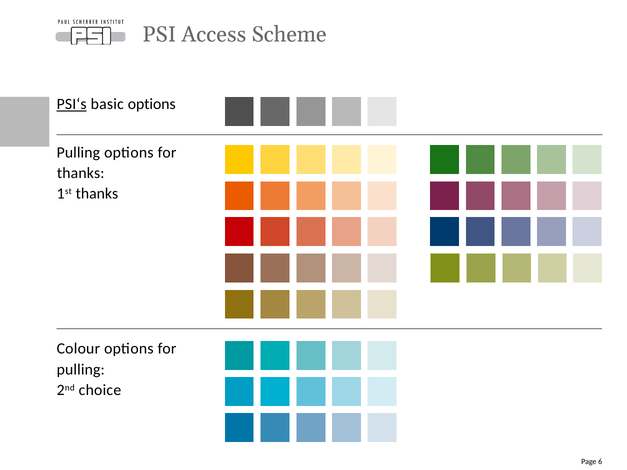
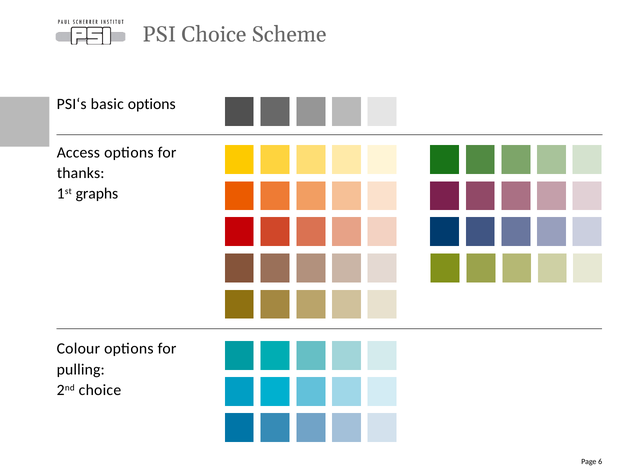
PSI Access: Access -> Choice (214, 35)
PSI‘s underline: present -> none (72, 104)
Pulling: Pulling -> Access (78, 153)
1st thanks: thanks -> graphs (97, 194)
